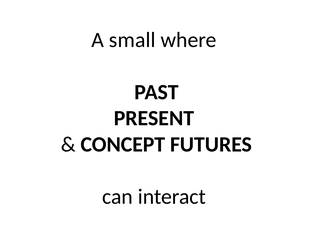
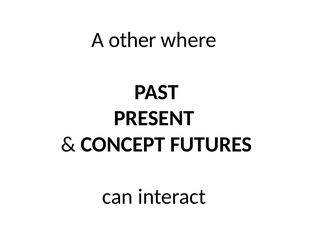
small: small -> other (132, 40)
